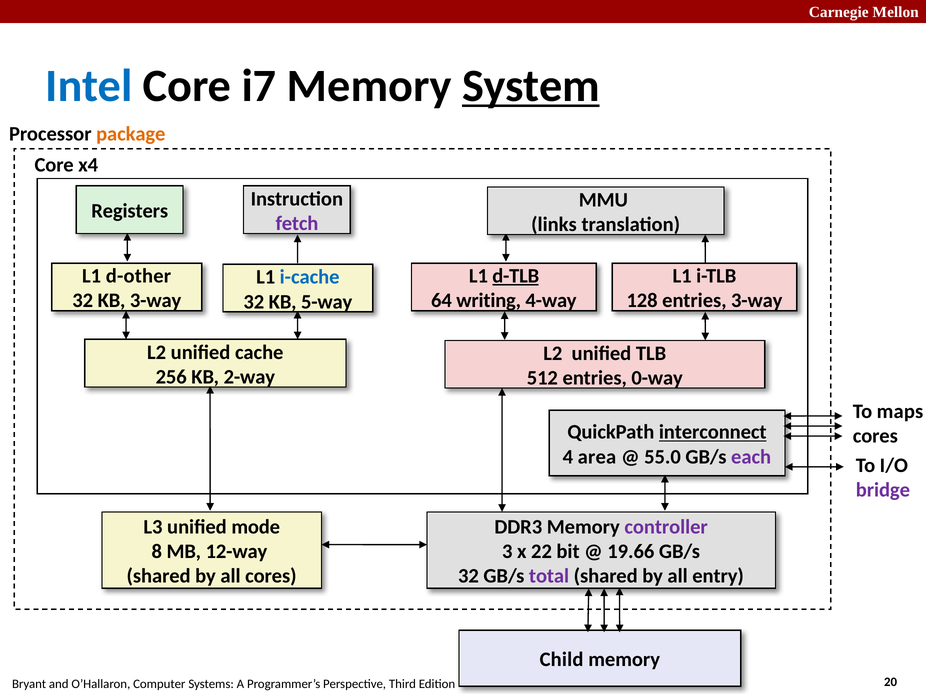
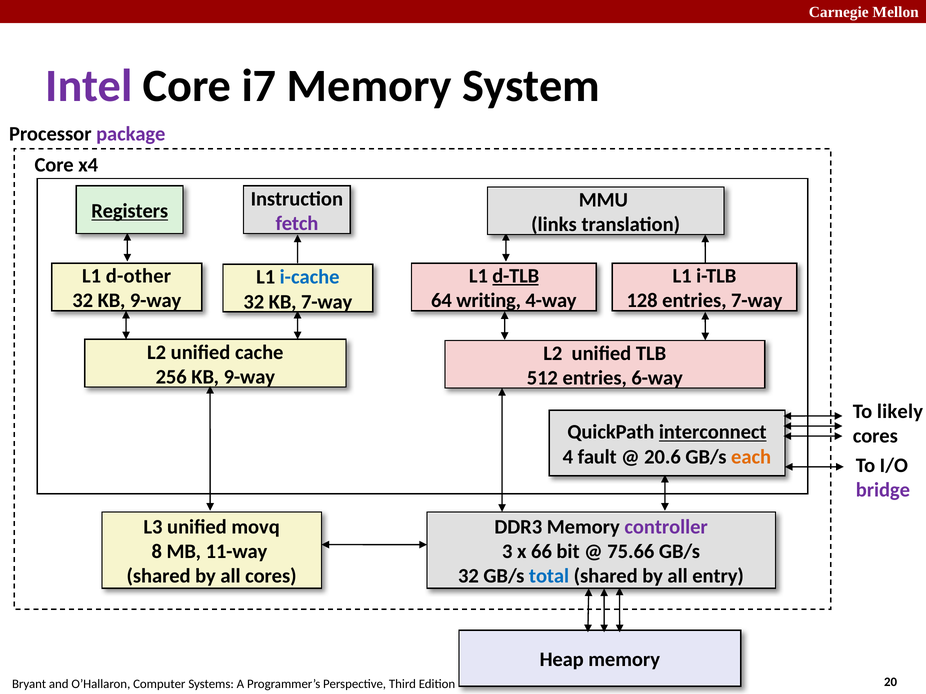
Intel colour: blue -> purple (89, 86)
System underline: present -> none (531, 86)
package colour: orange -> purple (131, 134)
Registers underline: none -> present (130, 211)
32 KB 3-way: 3-way -> 9-way (156, 301)
entries 3-way: 3-way -> 7-way (757, 301)
KB 5-way: 5-way -> 7-way (327, 302)
256 KB 2-way: 2-way -> 9-way (249, 377)
0-way: 0-way -> 6-way (657, 378)
maps: maps -> likely (900, 412)
area: area -> fault (597, 457)
55.0: 55.0 -> 20.6 (662, 457)
each colour: purple -> orange (751, 457)
mode: mode -> movq (256, 527)
12-way: 12-way -> 11-way (236, 552)
22: 22 -> 66 (541, 552)
19.66: 19.66 -> 75.66 (631, 552)
total colour: purple -> blue (549, 577)
Child: Child -> Heap (562, 660)
